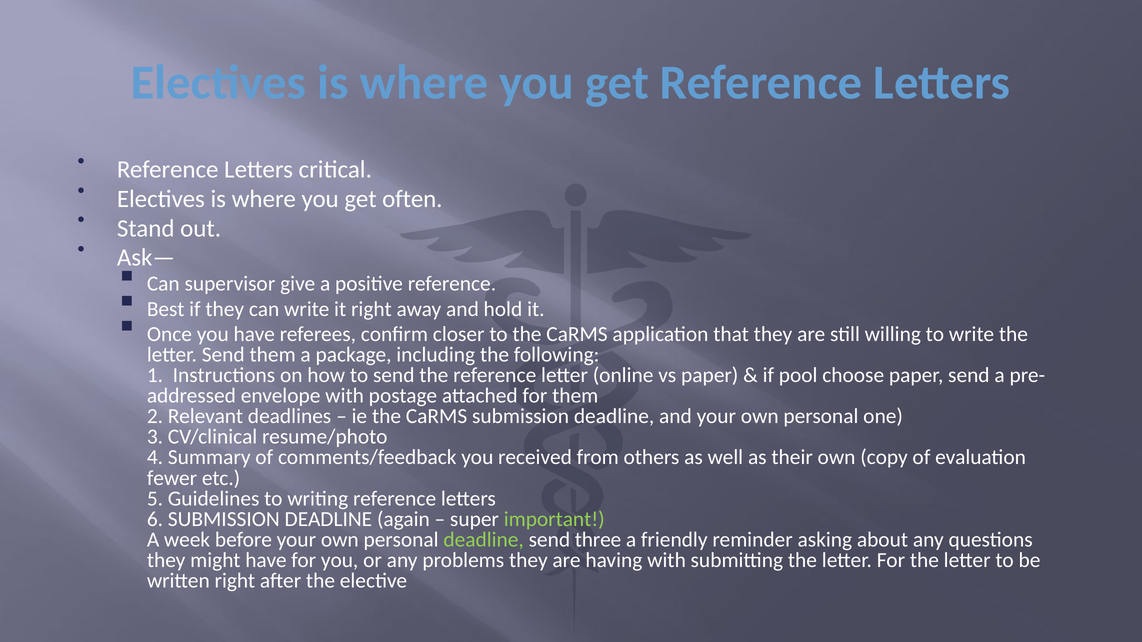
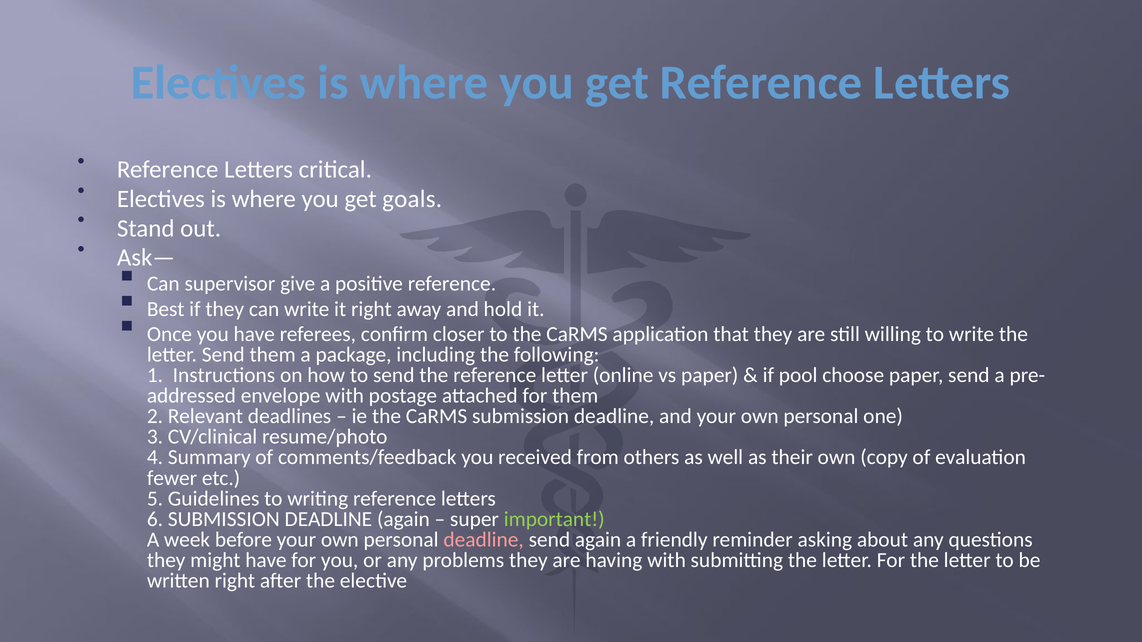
often: often -> goals (412, 199)
deadline colour: light green -> pink (484, 540)
send three: three -> again (598, 540)
